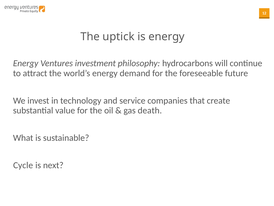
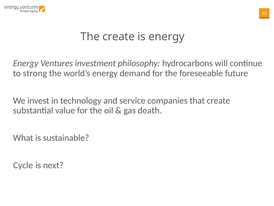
The uptick: uptick -> create (119, 37)
attract: attract -> strong (35, 73)
